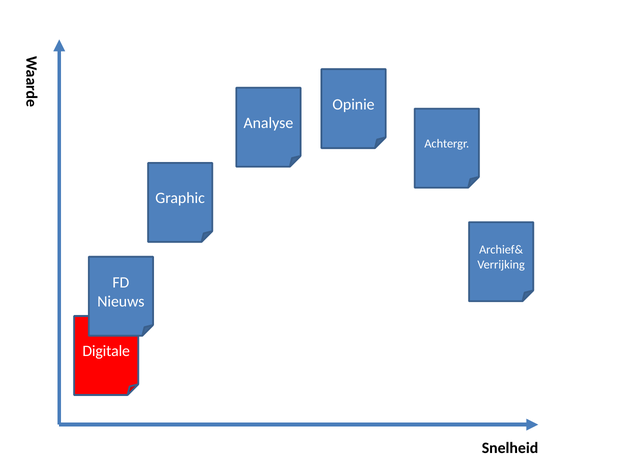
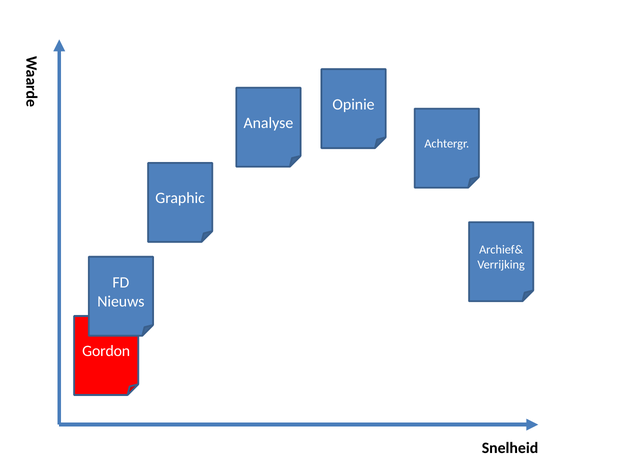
Digitale: Digitale -> Gordon (106, 351)
